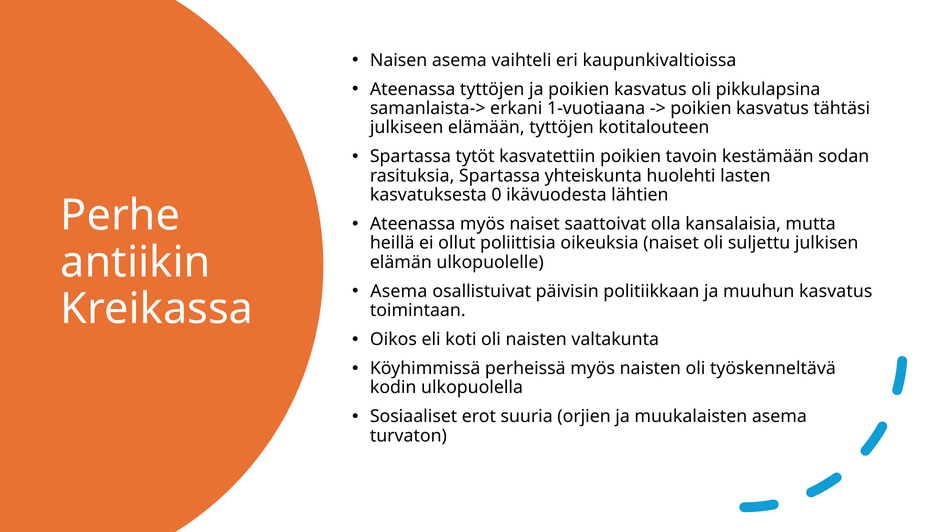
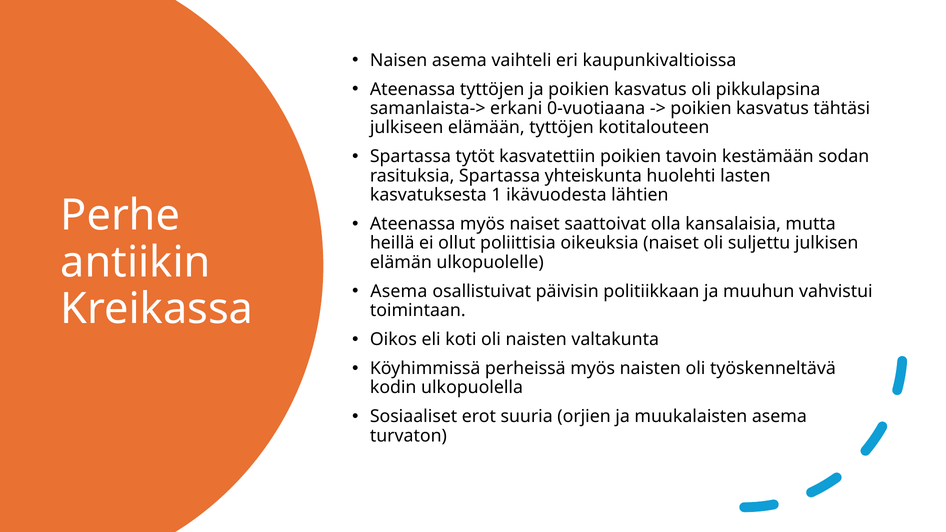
1-vuotiaana: 1-vuotiaana -> 0-vuotiaana (596, 108)
0: 0 -> 1 (497, 195)
muuhun kasvatus: kasvatus -> vahvistui (836, 291)
